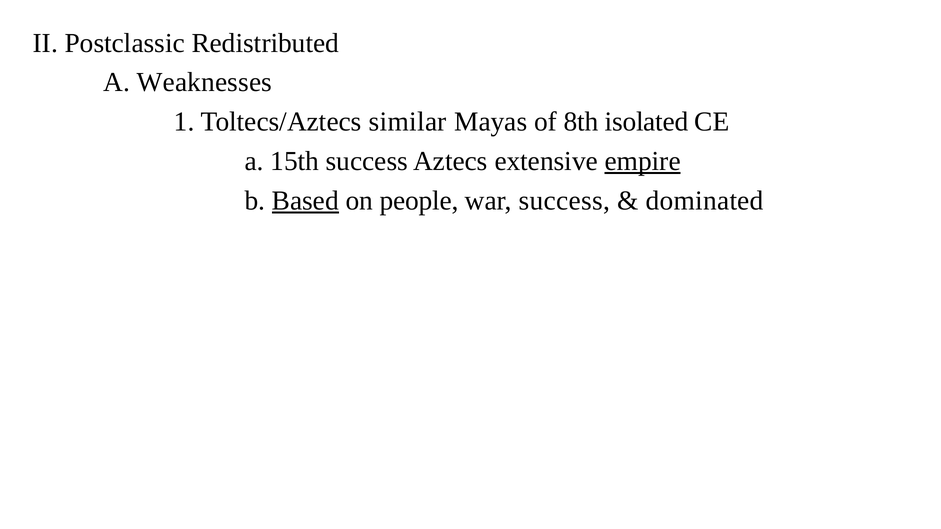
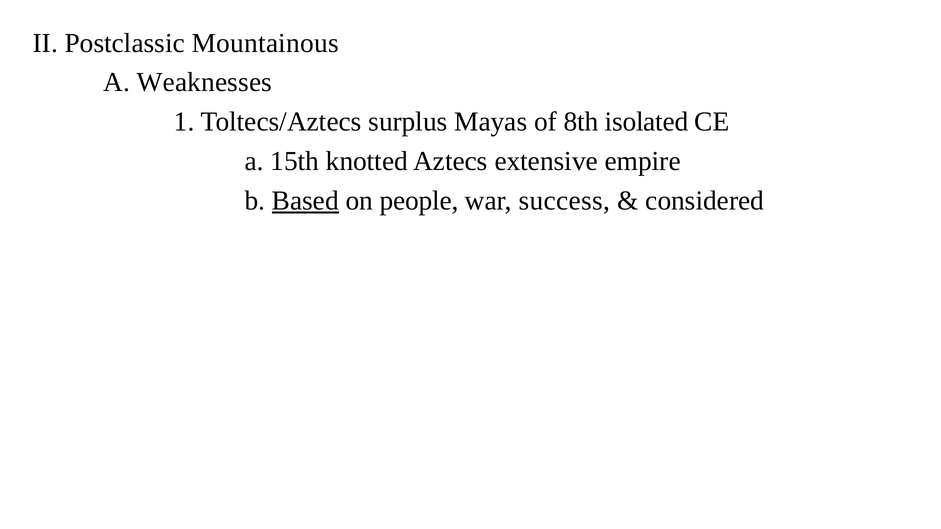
Redistributed: Redistributed -> Mountainous (265, 43)
similar: similar -> surplus (408, 122)
15th success: success -> knotted (367, 161)
empire underline: present -> none (643, 161)
dominated: dominated -> considered (705, 201)
